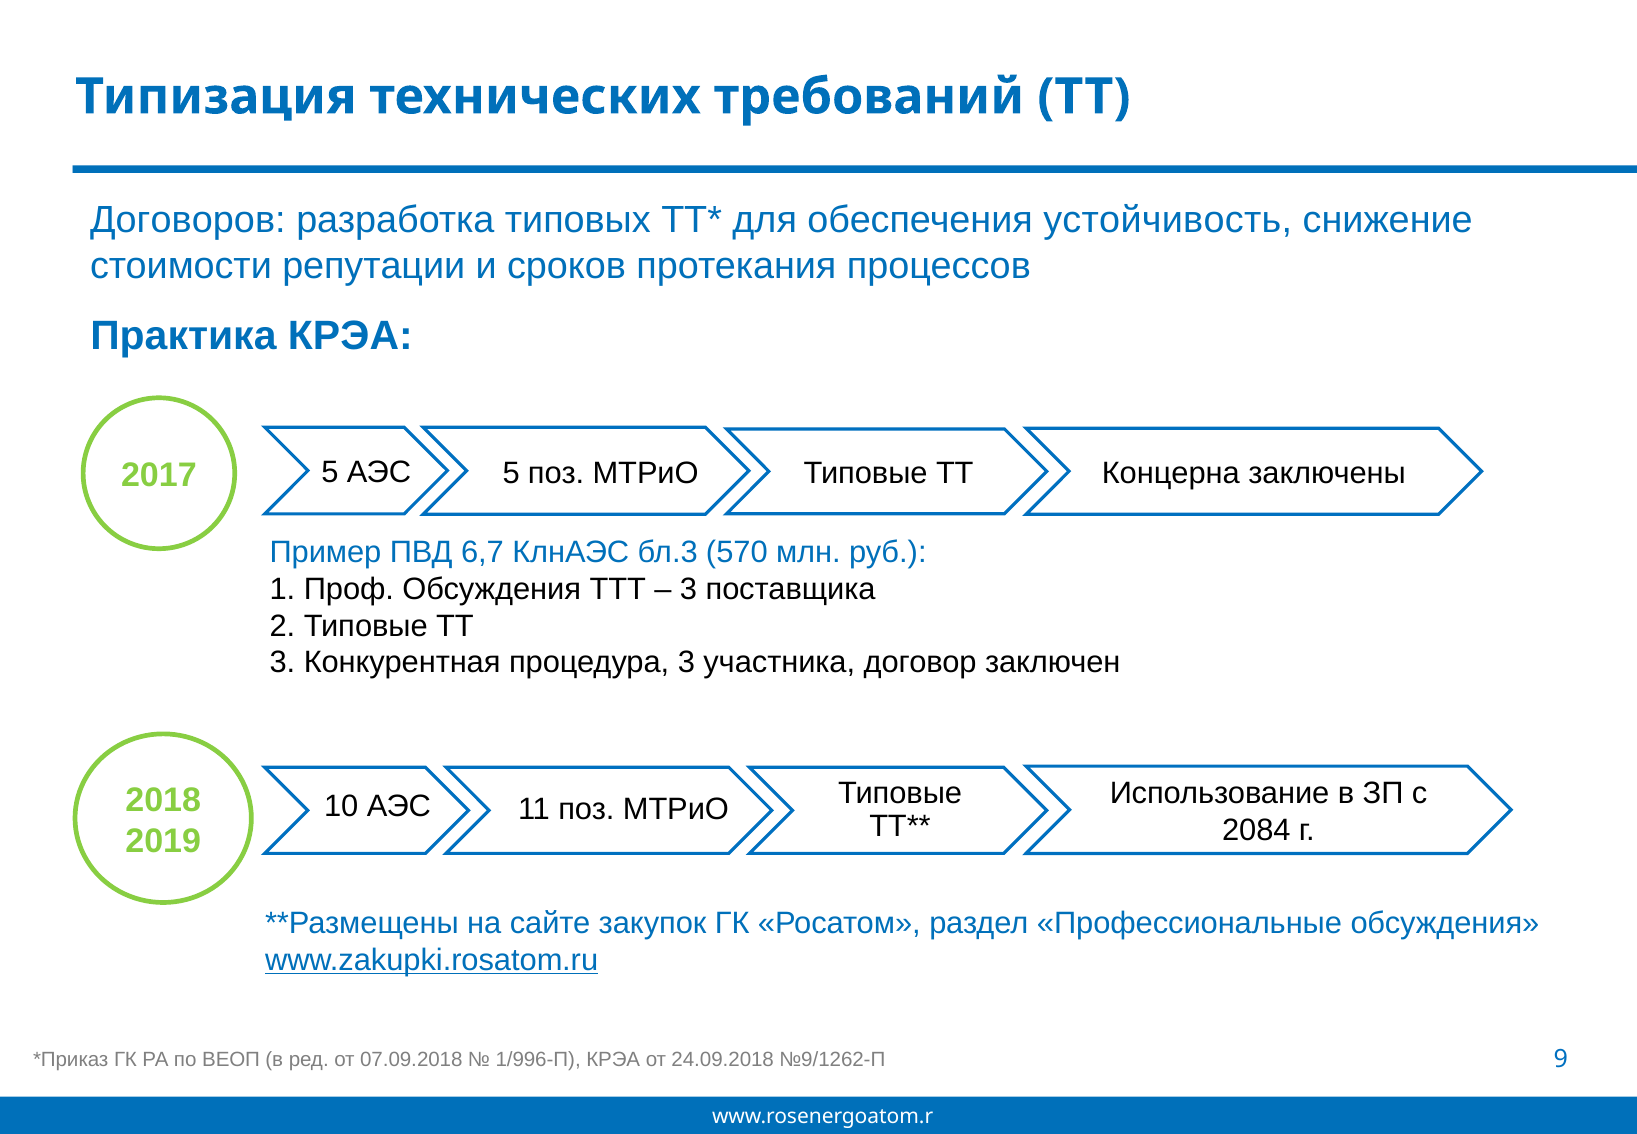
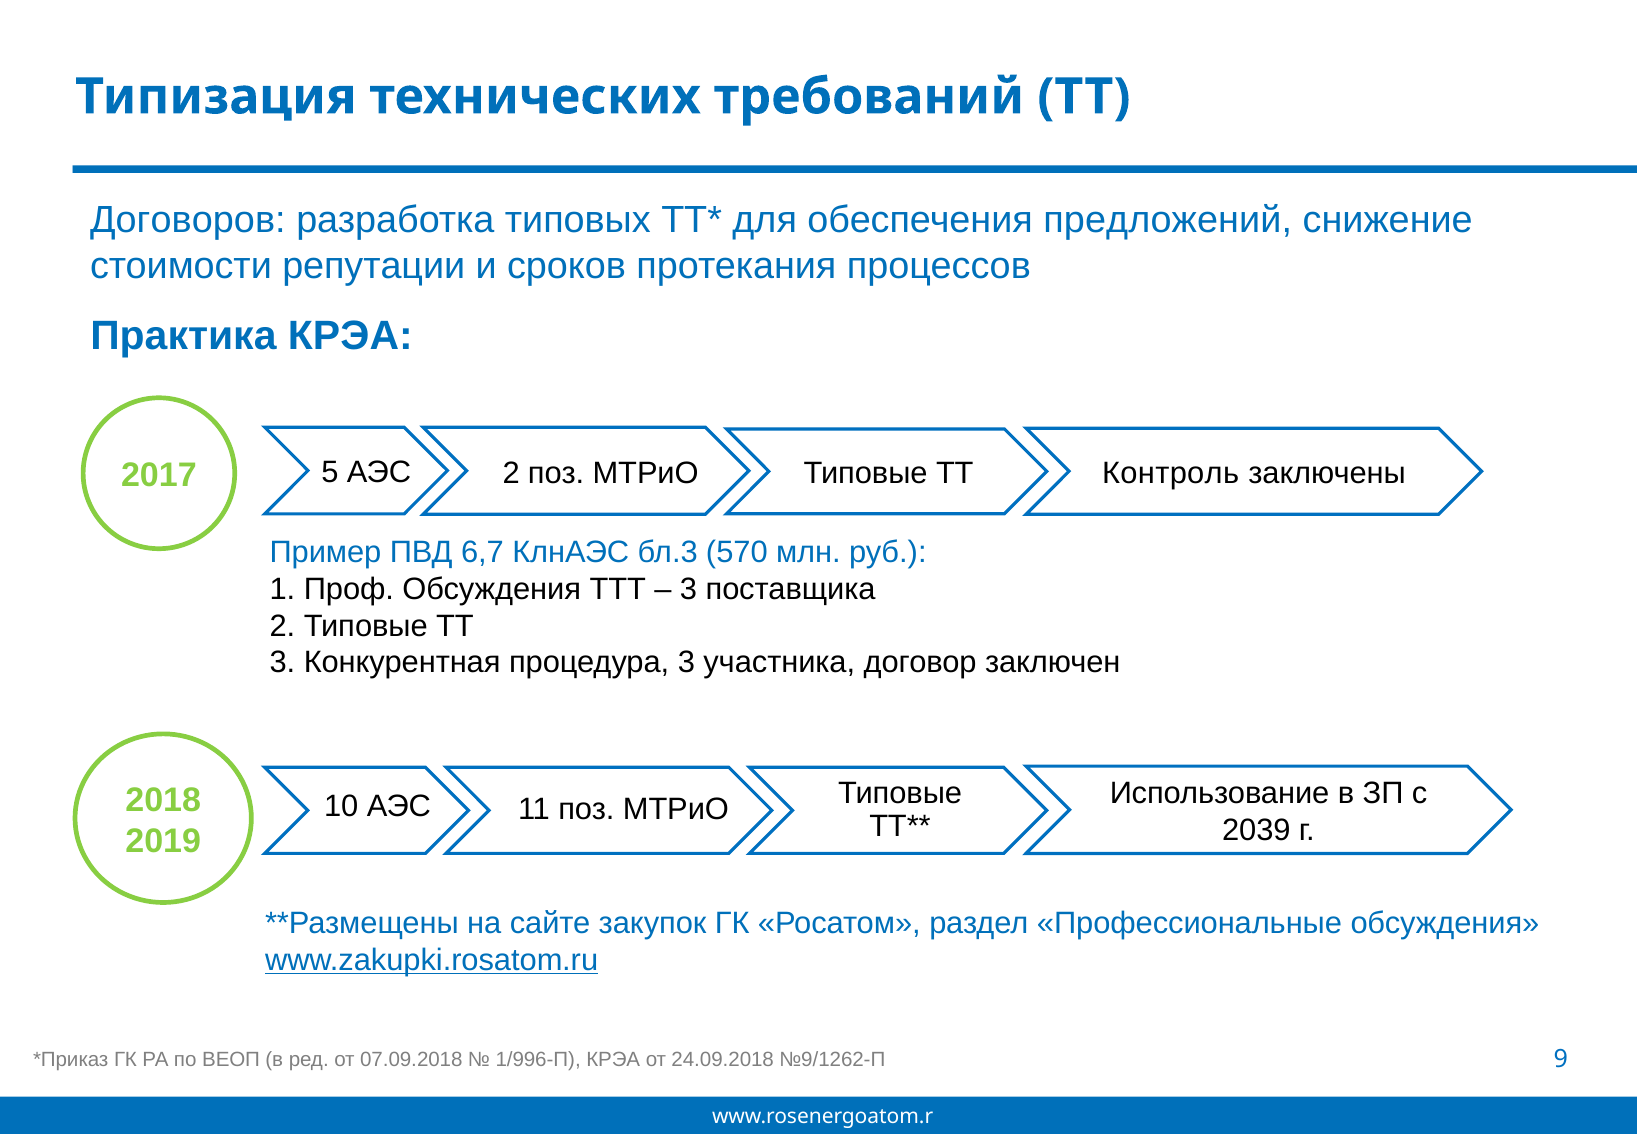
устойчивость: устойчивость -> предложений (1168, 220)
АЭС 5: 5 -> 2 (511, 473)
Концерна: Концерна -> Контроль (1171, 473)
2084: 2084 -> 2039 (1256, 830)
